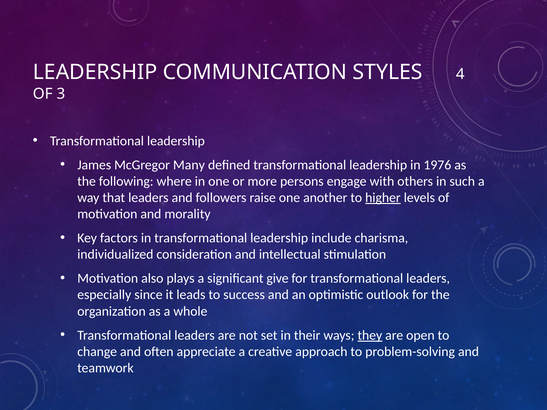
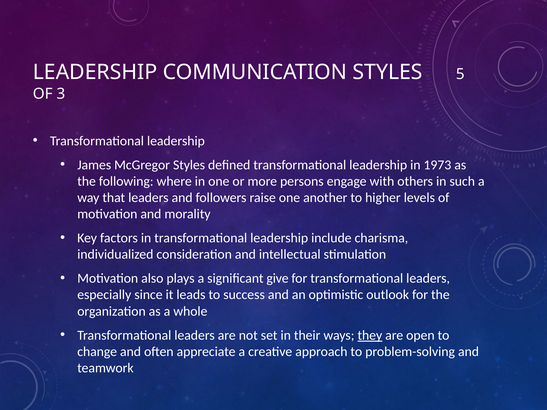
4: 4 -> 5 (460, 74)
McGregor Many: Many -> Styles (189, 165)
1976: 1976 -> 1973 (437, 165)
higher underline: present -> none (383, 198)
